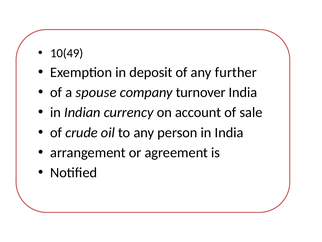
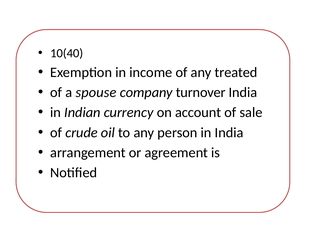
10(49: 10(49 -> 10(40 (67, 53)
deposit: deposit -> income (151, 72)
further: further -> treated (236, 72)
